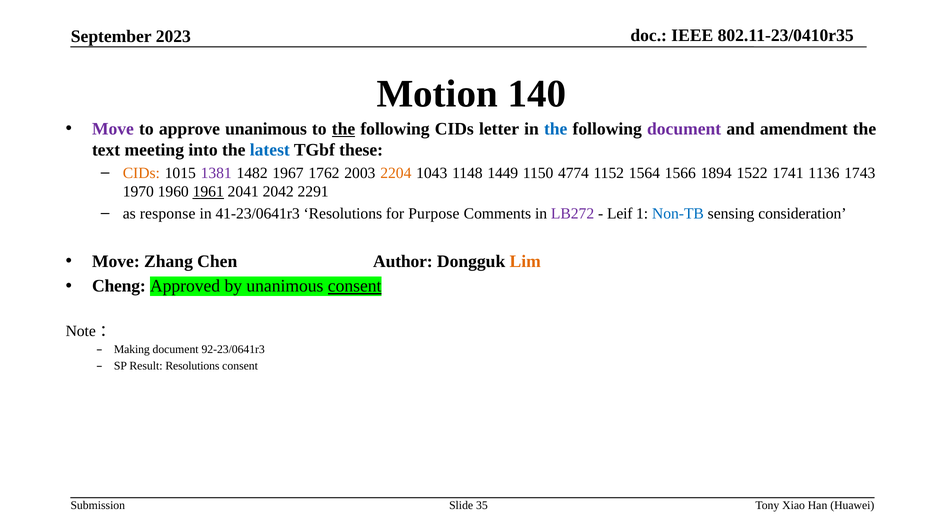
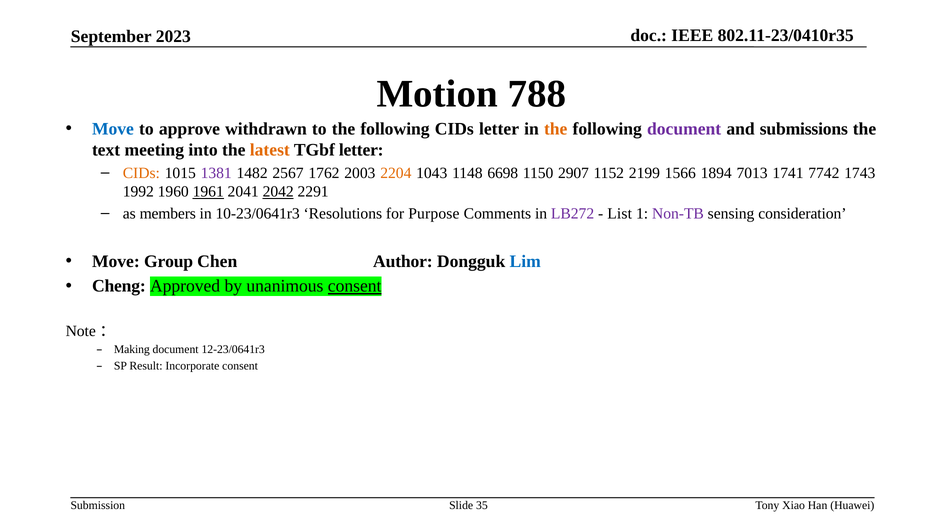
140: 140 -> 788 (537, 94)
Move colour: purple -> blue (113, 129)
approve unanimous: unanimous -> withdrawn (266, 129)
the underline: present -> none (344, 129)
the colour: blue -> orange (556, 129)
amendment: amendment -> submissions (804, 129)
latest colour: blue -> orange (270, 150)
TGbf these: these -> letter (361, 150)
1967: 1967 -> 2567 (288, 173)
1449: 1449 -> 6698 (503, 173)
4774: 4774 -> 2907 (574, 173)
1564: 1564 -> 2199 (644, 173)
1522: 1522 -> 7013 (752, 173)
1136: 1136 -> 7742 (824, 173)
1970: 1970 -> 1992 (138, 192)
2042 underline: none -> present (278, 192)
response: response -> members (168, 213)
41-23/0641r3: 41-23/0641r3 -> 10-23/0641r3 (258, 213)
Leif: Leif -> List (620, 213)
Non-TB colour: blue -> purple (678, 213)
Zhang: Zhang -> Group (169, 262)
Lim colour: orange -> blue (525, 262)
92-23/0641r3: 92-23/0641r3 -> 12-23/0641r3 (233, 349)
Result Resolutions: Resolutions -> Incorporate (192, 366)
